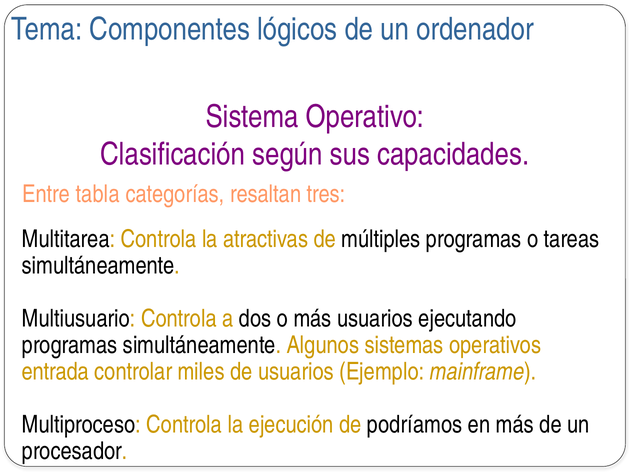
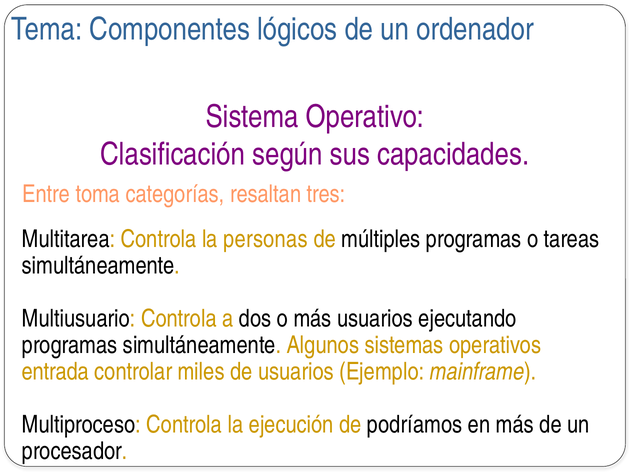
tabla: tabla -> toma (98, 194)
atractivas: atractivas -> personas (265, 239)
